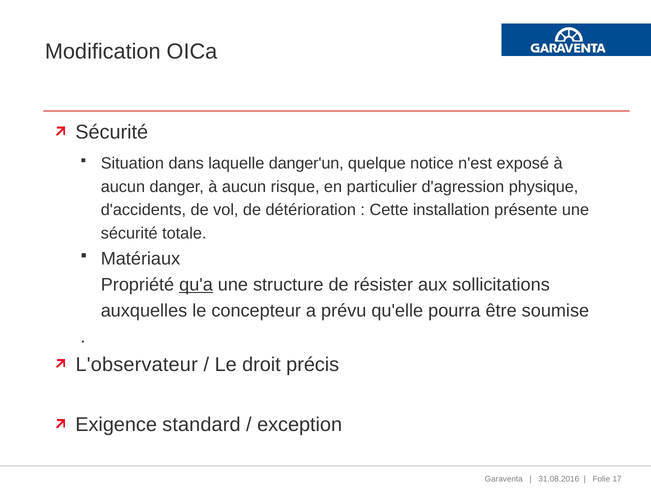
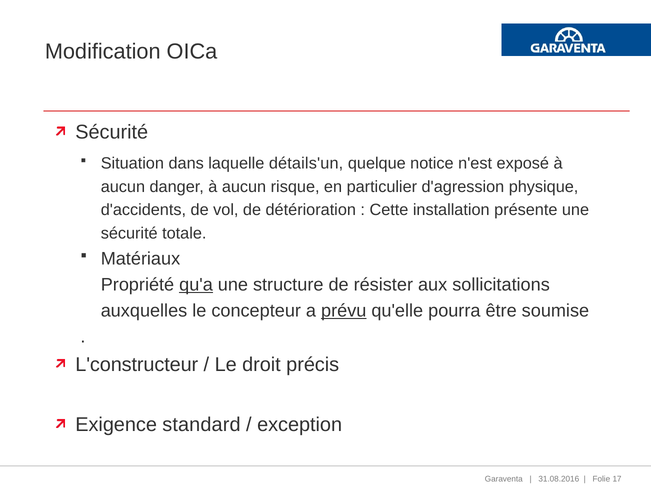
danger'un: danger'un -> détails'un (306, 163)
prévu underline: none -> present (344, 310)
L'observateur: L'observateur -> L'constructeur (137, 364)
